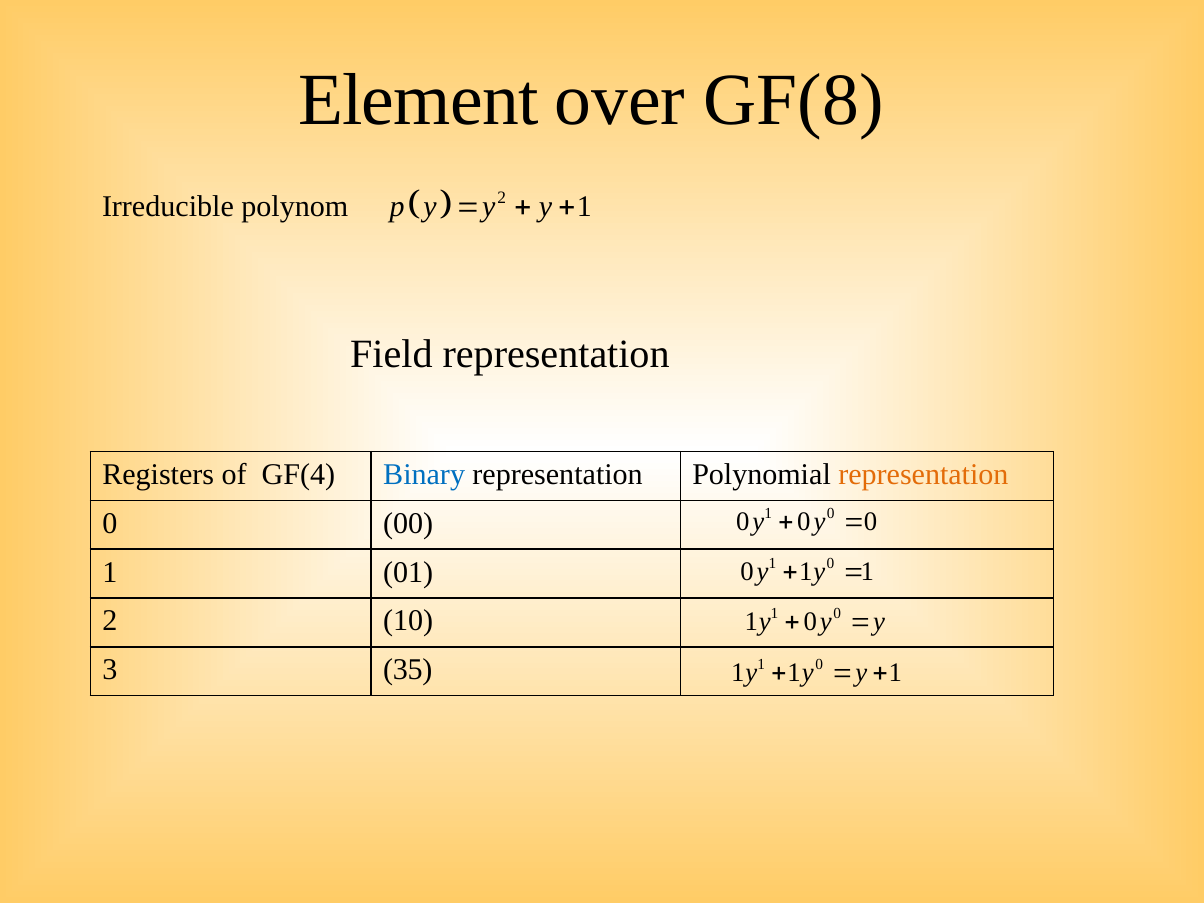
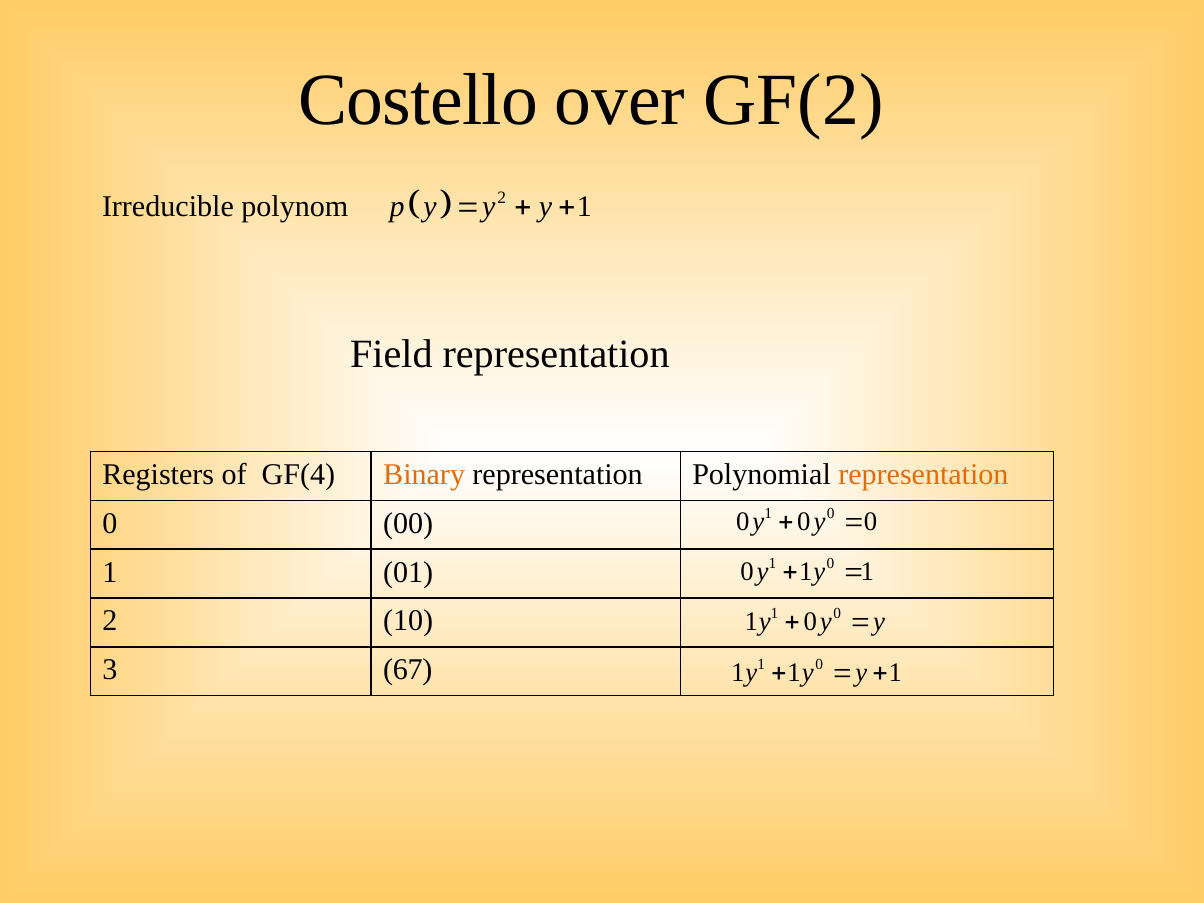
Element: Element -> Costello (418, 100)
GF(8: GF(8 -> GF(2 (794, 100)
Binary colour: blue -> orange (424, 474)
35: 35 -> 67 (408, 670)
